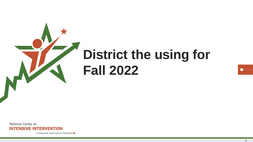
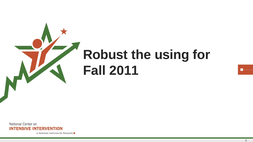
District: District -> Robust (105, 55)
2022: 2022 -> 2011 (124, 71)
